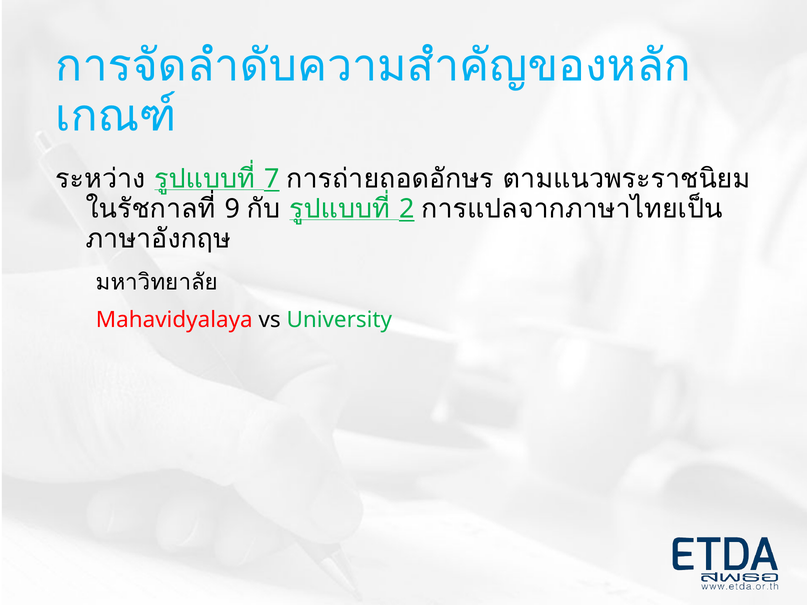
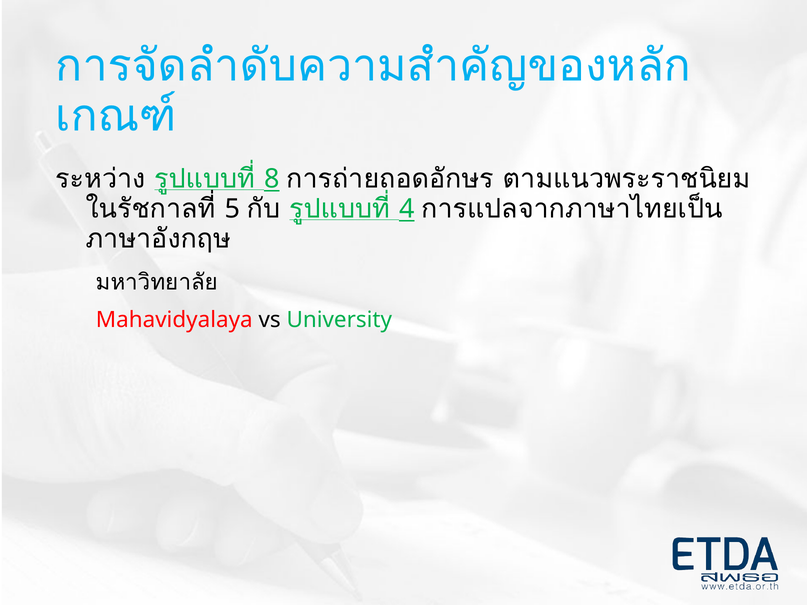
7: 7 -> 8 (272, 179)
9: 9 -> 5 (232, 209)
2: 2 -> 4 (407, 209)
